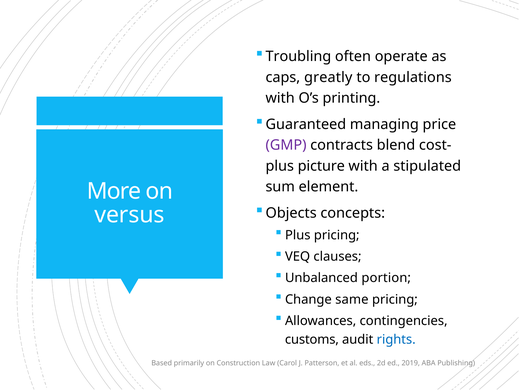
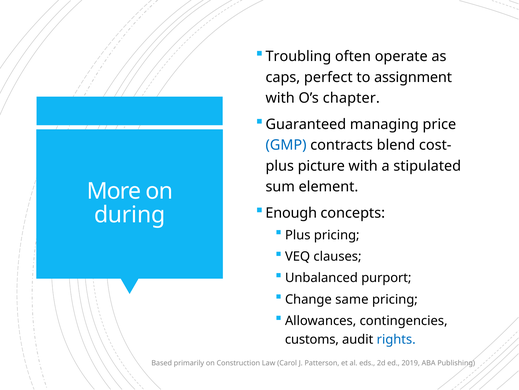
greatly: greatly -> perfect (328, 77)
regulations: regulations -> assignment (413, 77)
printing: printing -> chapter (351, 98)
GMP colour: purple -> blue (286, 145)
Objects: Objects -> Enough (291, 213)
versus: versus -> during (130, 215)
portion: portion -> purport (386, 277)
